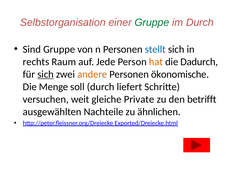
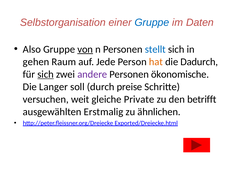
Gruppe colour: green -> blue (152, 22)
im Durch: Durch -> Daten (200, 22)
Sind: Sind -> Also (32, 49)
von underline: none -> present (85, 49)
rechts: rechts -> gehen (36, 62)
andere colour: orange -> purple (92, 74)
Menge: Menge -> Langer (53, 87)
liefert: liefert -> preise (129, 87)
Nachteile: Nachteile -> Erstmalig (104, 112)
